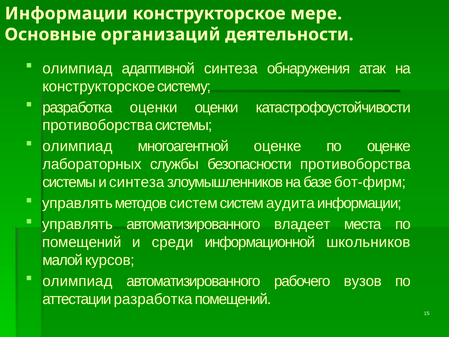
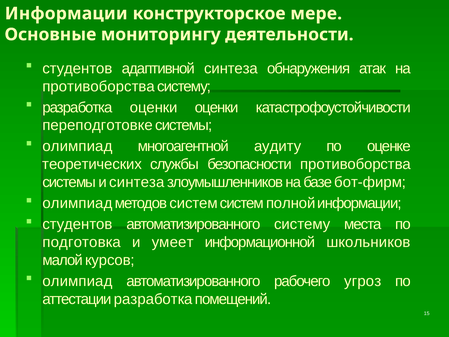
организаций: организаций -> мониторингу (161, 34)
олимпиад: олимпиад -> студентов (77, 68)
конструкторское: конструкторское -> противоборства (99, 86)
противоборства: противоборства -> переподготовке (98, 125)
многоагентной оценке: оценке -> аудиту (278, 146)
лабораторных: лабораторных -> теоретических (92, 164)
управлять: управлять -> олимпиад (77, 203)
аудита: аудита -> полной (291, 203)
управлять: управлять -> студентов (77, 224)
автоматизированного владеет: владеет -> систему (302, 224)
помещений: помещений -> подготовка (82, 242)
среди: среди -> умеет (173, 242)
вузов: вузов -> угроз (363, 281)
